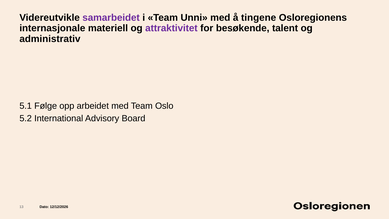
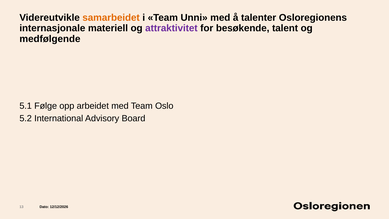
samarbeidet colour: purple -> orange (111, 18)
tingene: tingene -> talenter (259, 18)
administrativ: administrativ -> medfølgende (50, 39)
